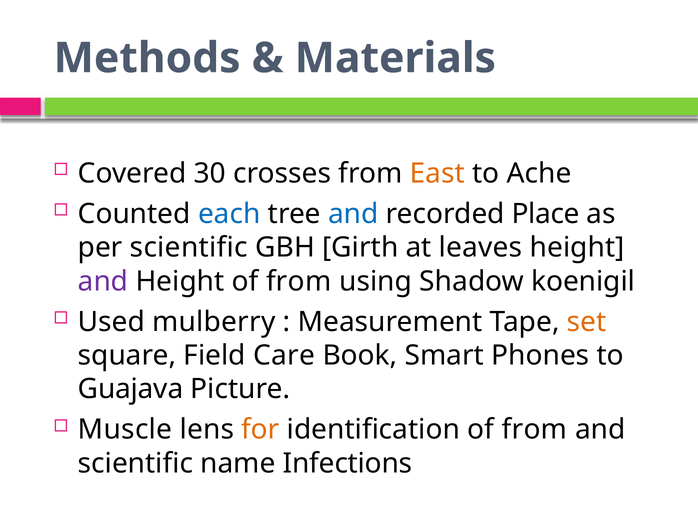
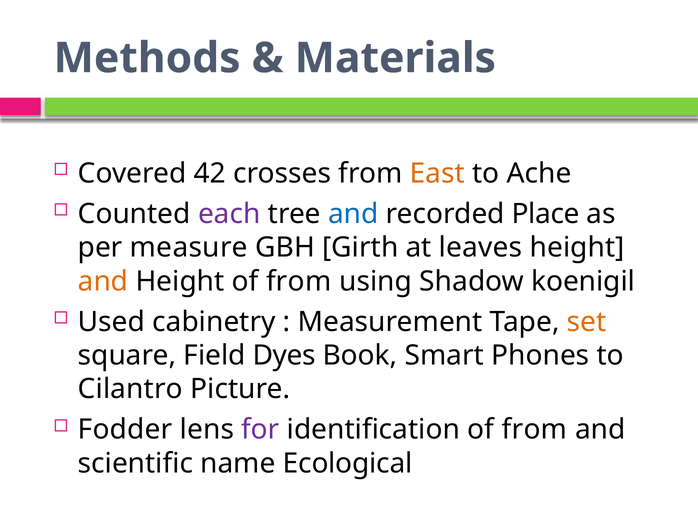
30: 30 -> 42 (210, 173)
each colour: blue -> purple (229, 214)
per scientific: scientific -> measure (189, 248)
and colour: purple -> orange (103, 282)
mulberry: mulberry -> cabinetry (214, 322)
Care: Care -> Dyes (284, 356)
Guajava: Guajava -> Cilantro (130, 390)
Muscle: Muscle -> Fodder (125, 430)
for colour: orange -> purple (260, 430)
Infections: Infections -> Ecological (348, 464)
